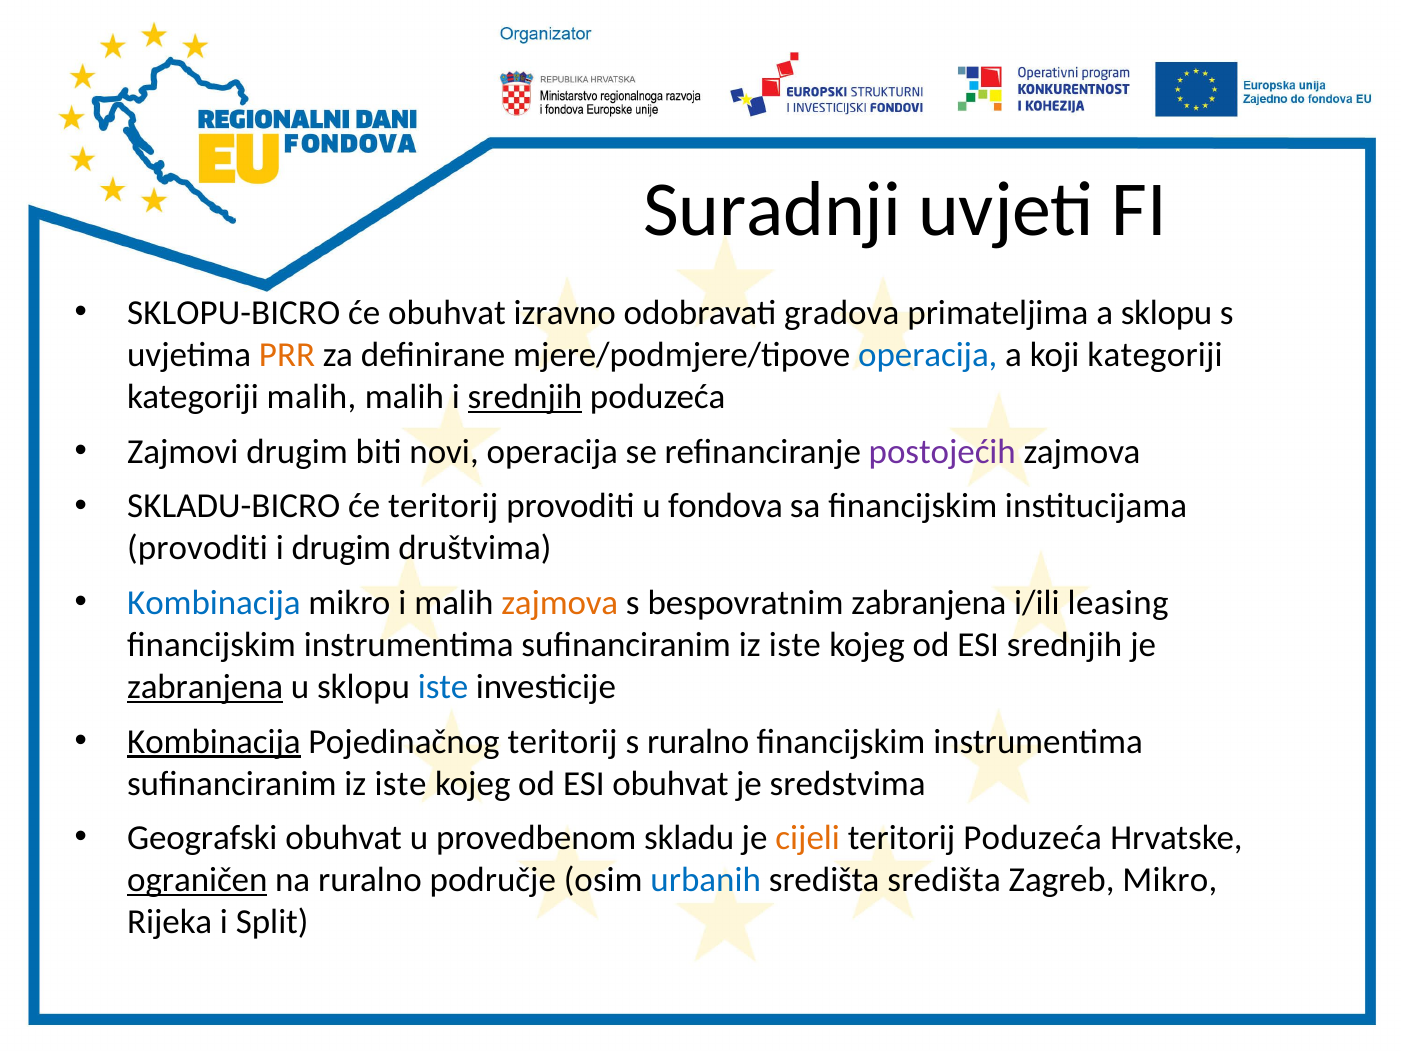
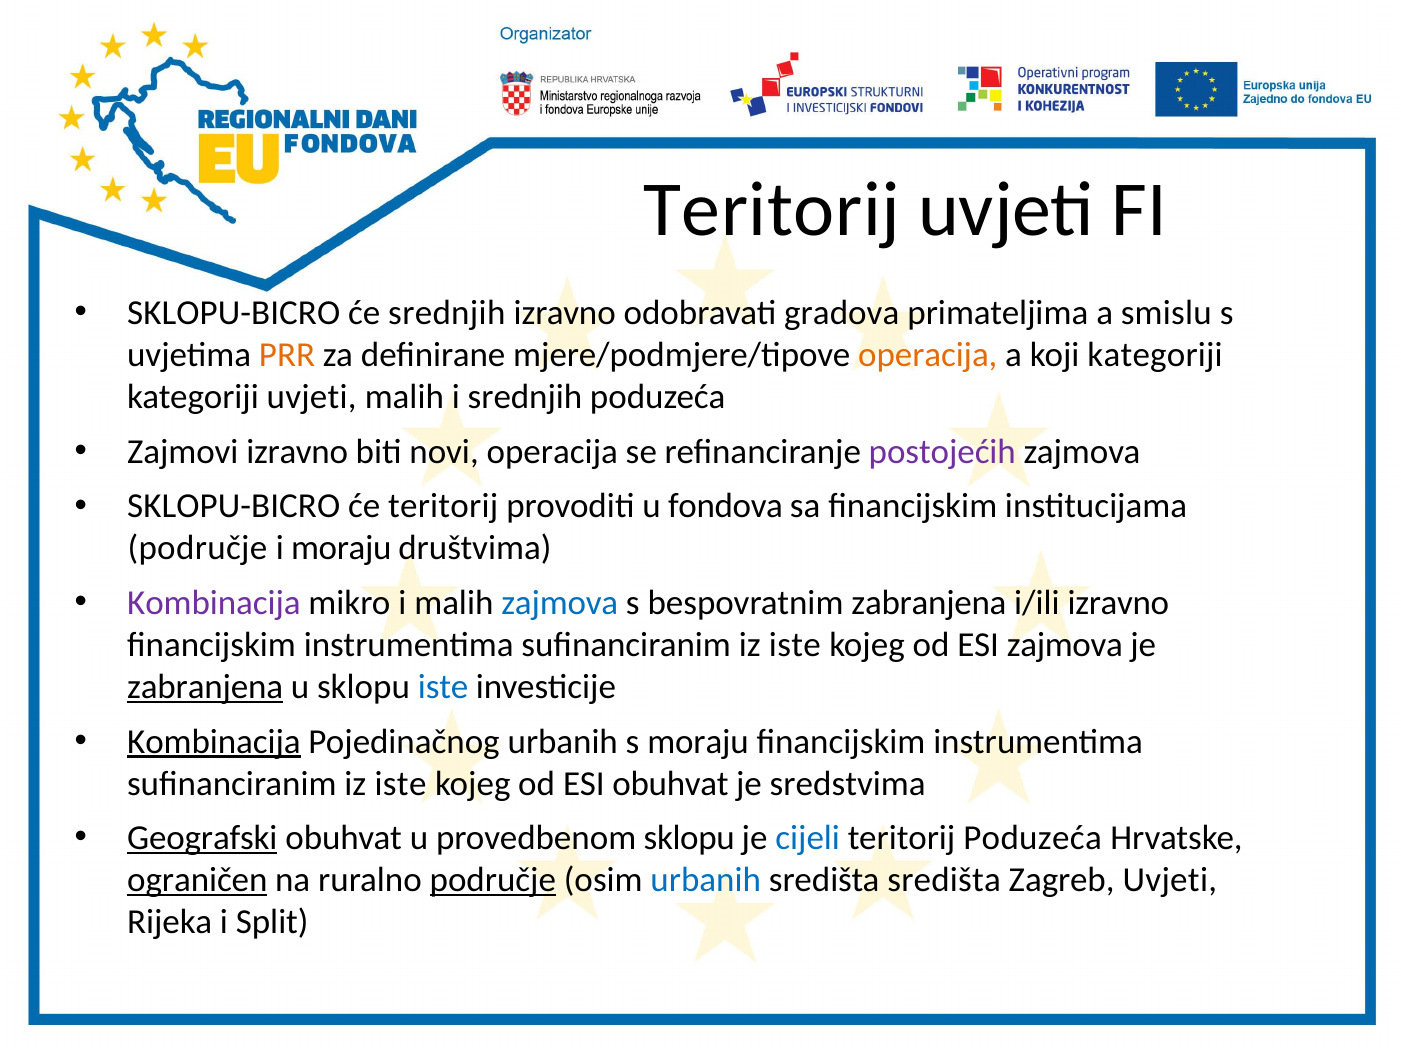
Suradnji: Suradnji -> Teritorij (772, 210)
će obuhvat: obuhvat -> srednjih (447, 313)
a sklopu: sklopu -> smislu (1166, 313)
operacija colour: blue -> orange (928, 355)
kategoriji malih: malih -> uvjeti (312, 397)
srednjih underline: present -> none (525, 397)
Zajmovi drugim: drugim -> izravno (297, 452)
SKLADU-BICRO: SKLADU-BICRO -> SKLOPU-BICRO (234, 506)
provoditi: provoditi -> područje (197, 548)
i drugim: drugim -> moraju (341, 548)
Kombinacija colour: blue -> purple (214, 603)
zajmova colour: orange -> blue (560, 603)
i/ili leasing: leasing -> izravno (1118, 603)
ESI srednjih: srednjih -> zajmova (1065, 645)
Pojedinačnog teritorij: teritorij -> urbanih (563, 741)
s ruralno: ruralno -> moraju (698, 741)
Geografski underline: none -> present (202, 838)
provedbenom skladu: skladu -> sklopu (689, 838)
cijeli colour: orange -> blue (808, 838)
područje underline: none -> present (493, 880)
Zagreb Mikro: Mikro -> Uvjeti (1170, 880)
